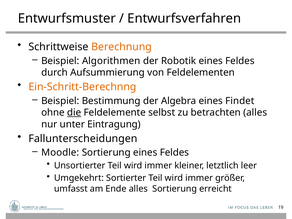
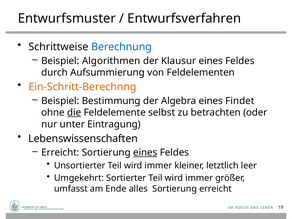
Berechnung colour: orange -> blue (122, 47)
Robotik: Robotik -> Klausur (179, 61)
betrachten alles: alles -> oder (255, 113)
Fallunterscheidungen: Fallunterscheidungen -> Lebenswissenschaften (83, 139)
Moodle: Moodle -> Erreicht (60, 153)
eines underline: none -> present (145, 153)
